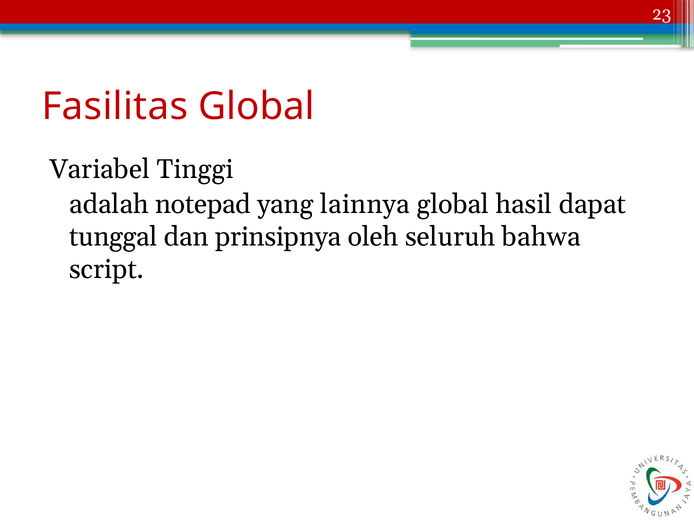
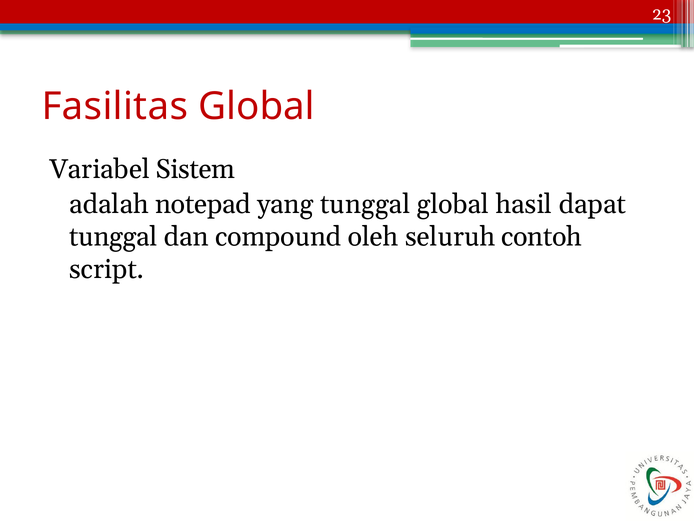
Tinggi: Tinggi -> Sistem (195, 169)
yang lainnya: lainnya -> tunggal (365, 204)
prinsipnya: prinsipnya -> compound (278, 237)
bahwa: bahwa -> contoh (542, 237)
